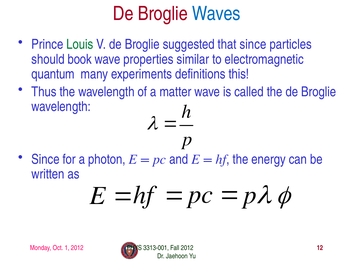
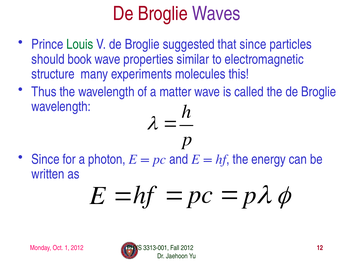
Waves colour: blue -> purple (216, 14)
quantum: quantum -> structure (53, 74)
definitions: definitions -> molecules (200, 74)
